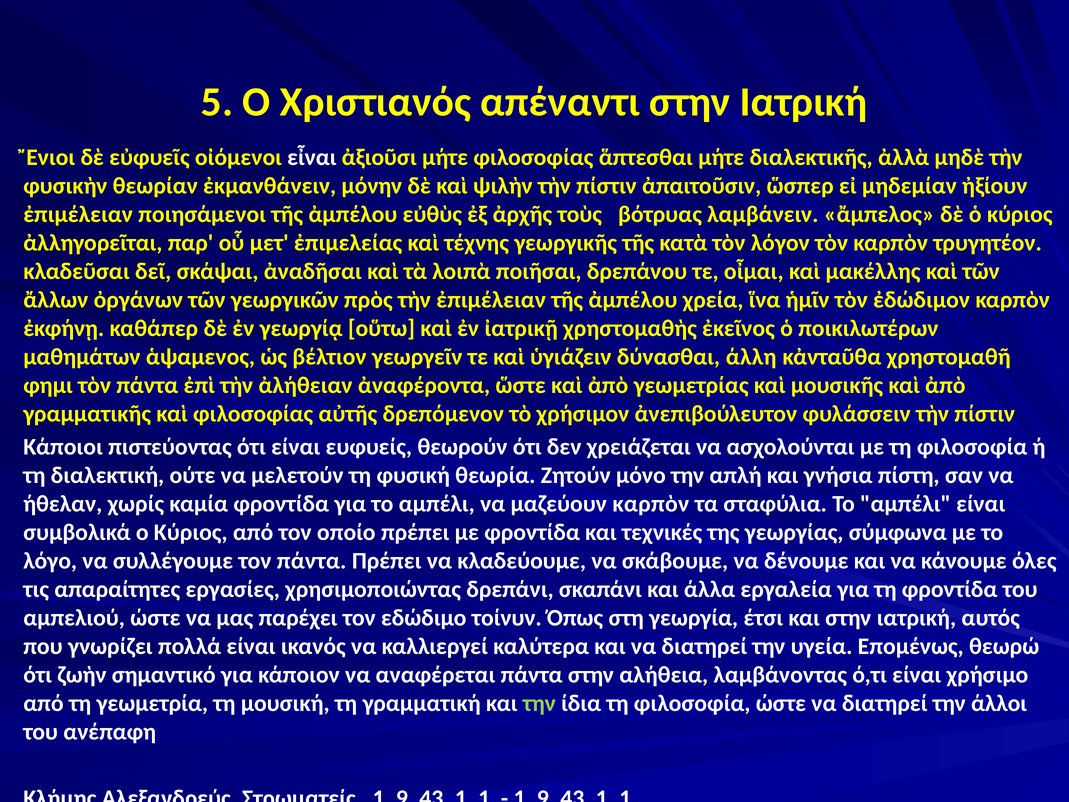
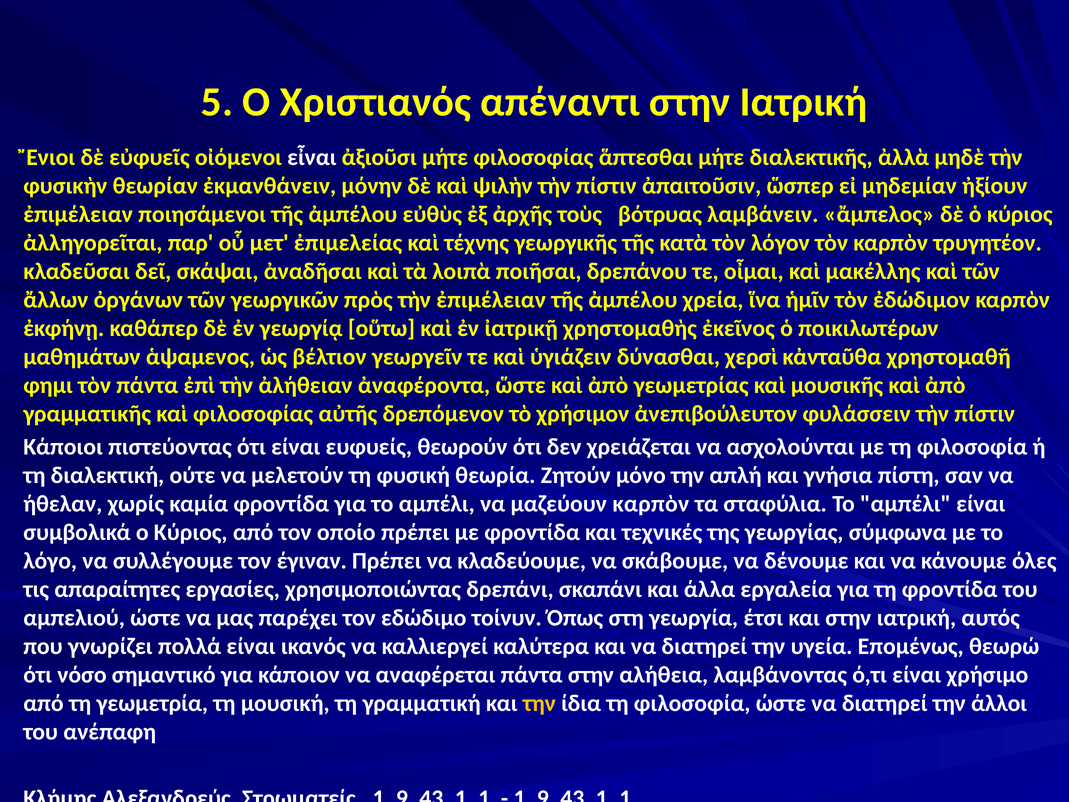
άλλη: άλλη -> χερσὶ (751, 357)
τον πάντα: πάντα -> έγιναν (312, 561)
ζωὴν: ζωὴν -> νόσο (82, 675)
την colour: light green -> yellow (539, 703)
